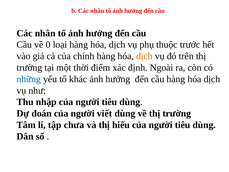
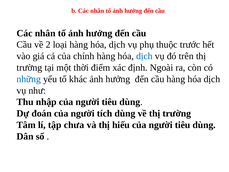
0: 0 -> 2 (48, 45)
dịch colour: orange -> blue (144, 56)
viết: viết -> tích (105, 113)
